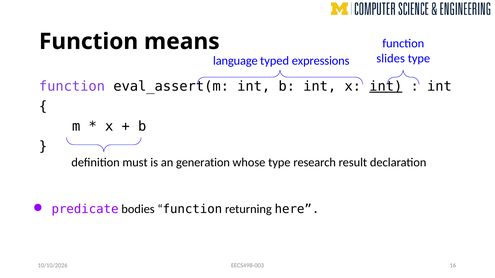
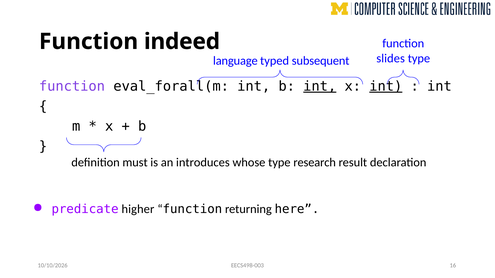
means: means -> indeed (182, 42)
expressions: expressions -> subsequent (321, 61)
eval_assert(m: eval_assert(m -> eval_forall(m (171, 86)
int underline: none -> present (320, 86)
generation: generation -> introduces (203, 163)
bodies: bodies -> higher (138, 209)
